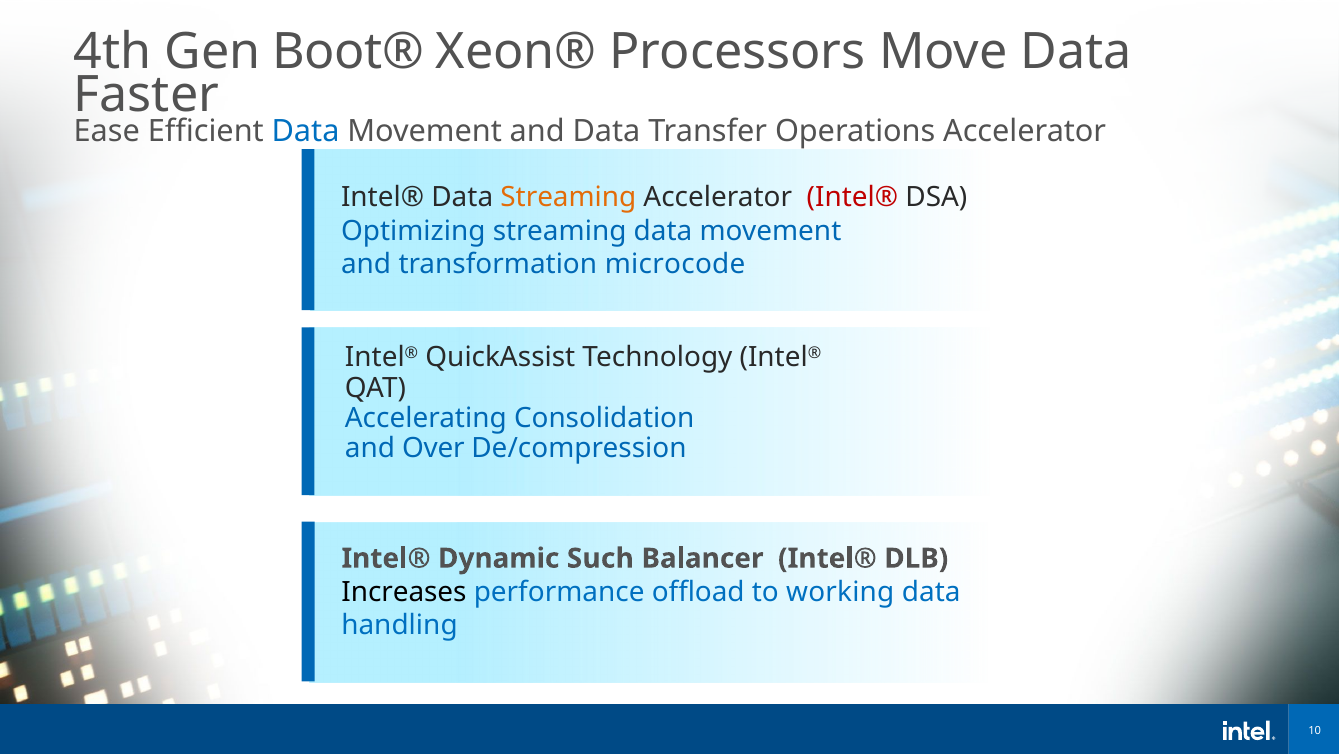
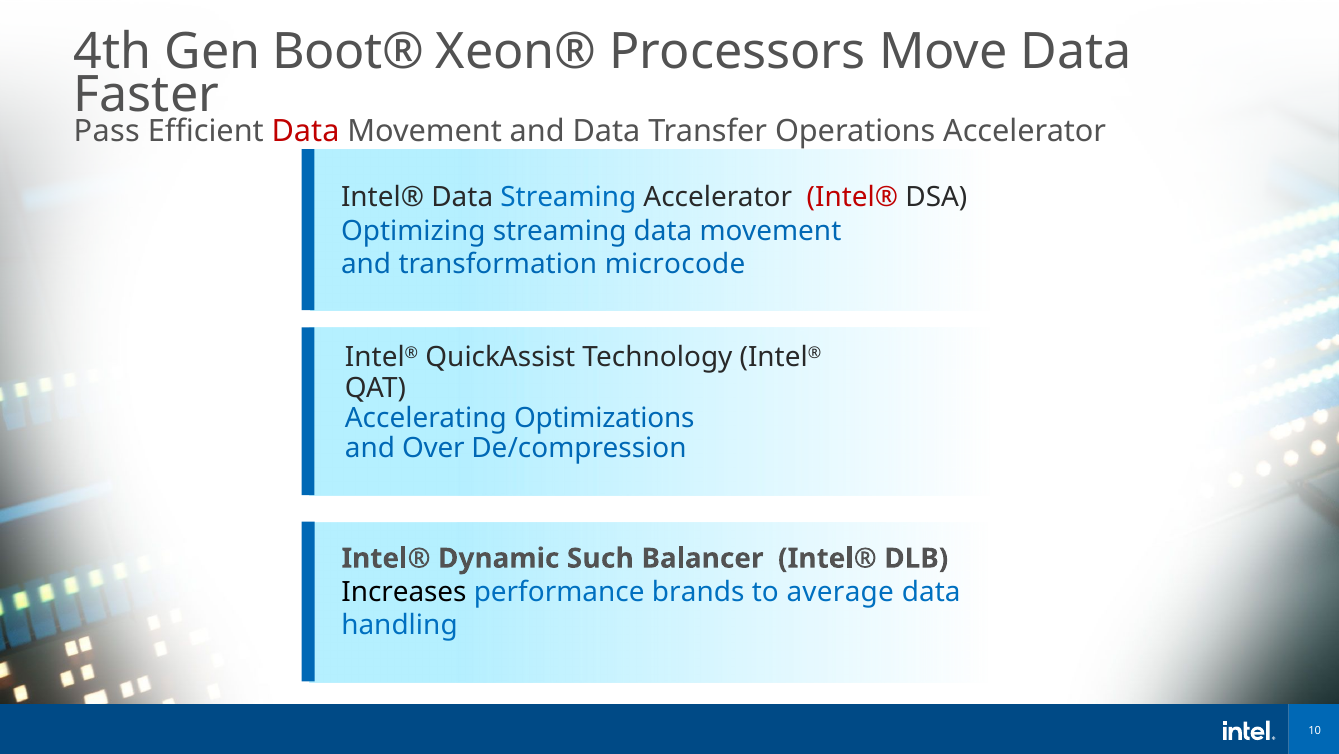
Ease: Ease -> Pass (107, 131)
Data colour: blue -> red (306, 131)
Streaming colour: orange -> blue (568, 197)
Consolidation: Consolidation -> Optimizations (604, 418)
offload: offload -> brands (698, 592)
working: working -> average (840, 592)
